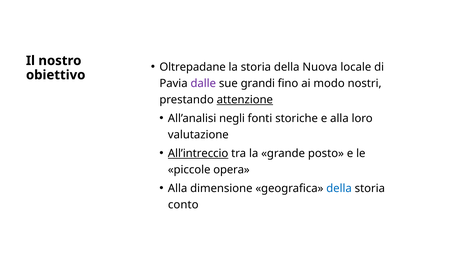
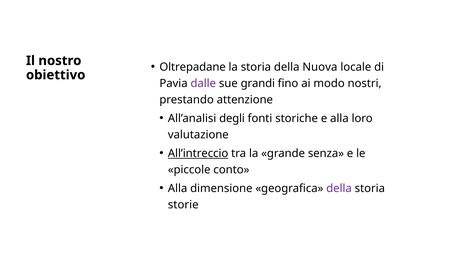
attenzione underline: present -> none (245, 100)
negli: negli -> degli (232, 118)
posto: posto -> senza (326, 153)
opera: opera -> conto (231, 169)
della colour: blue -> purple (339, 188)
conto: conto -> storie (183, 204)
